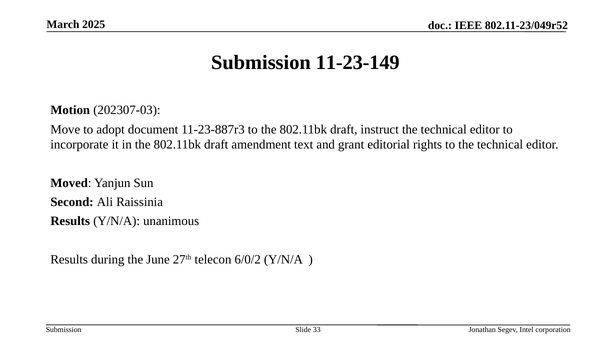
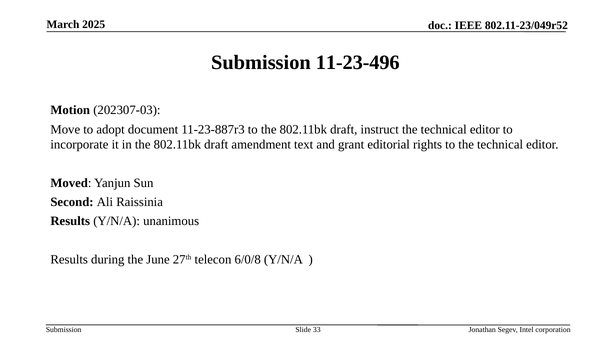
11-23-149: 11-23-149 -> 11-23-496 (358, 62)
6/0/2: 6/0/2 -> 6/0/8 (248, 259)
